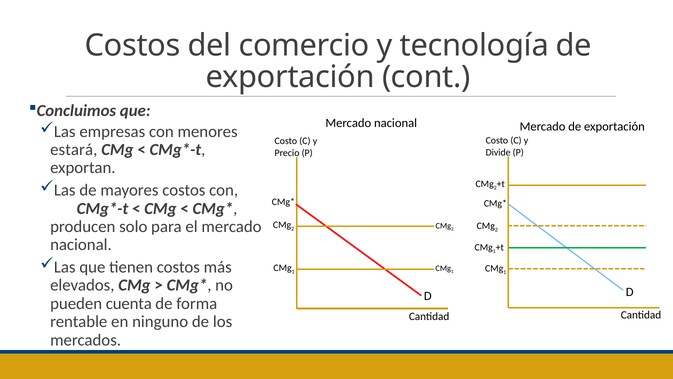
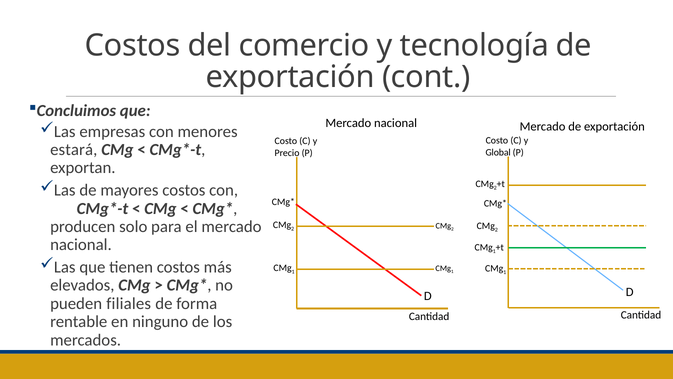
Divide: Divide -> Global (498, 152)
cuenta: cuenta -> filiales (129, 303)
